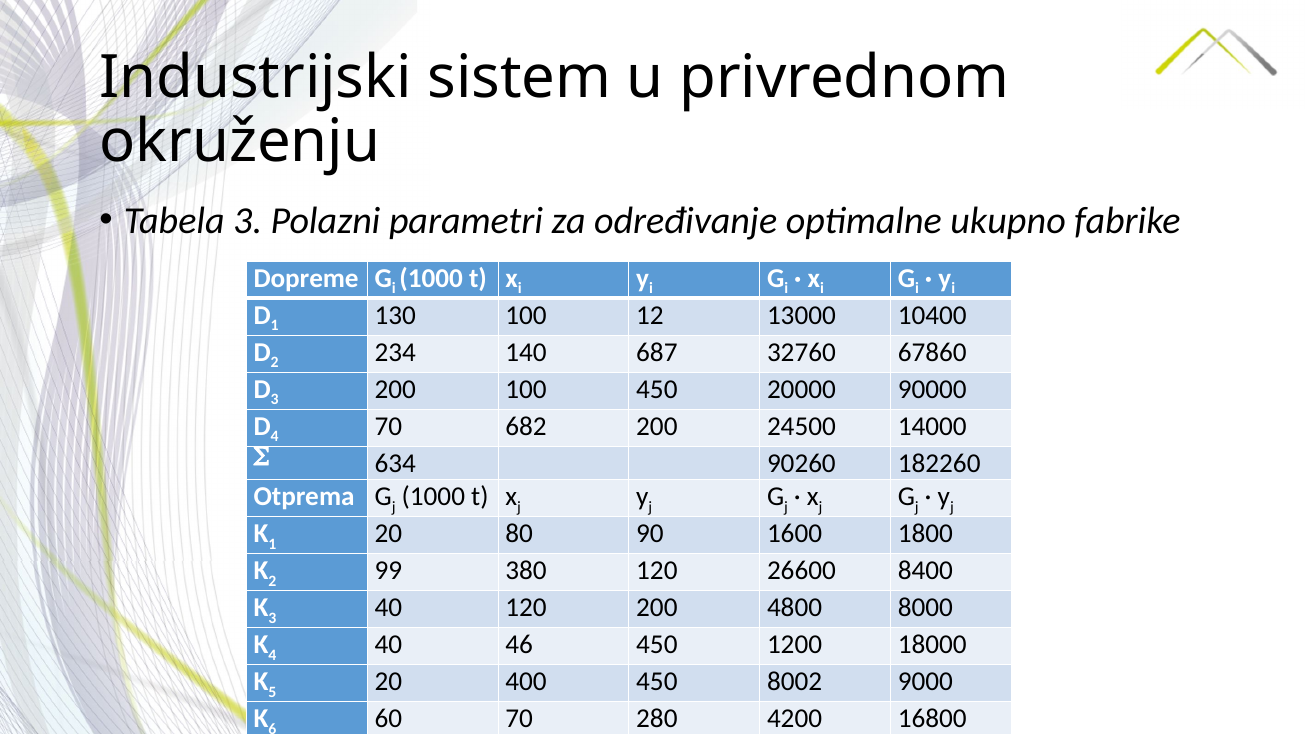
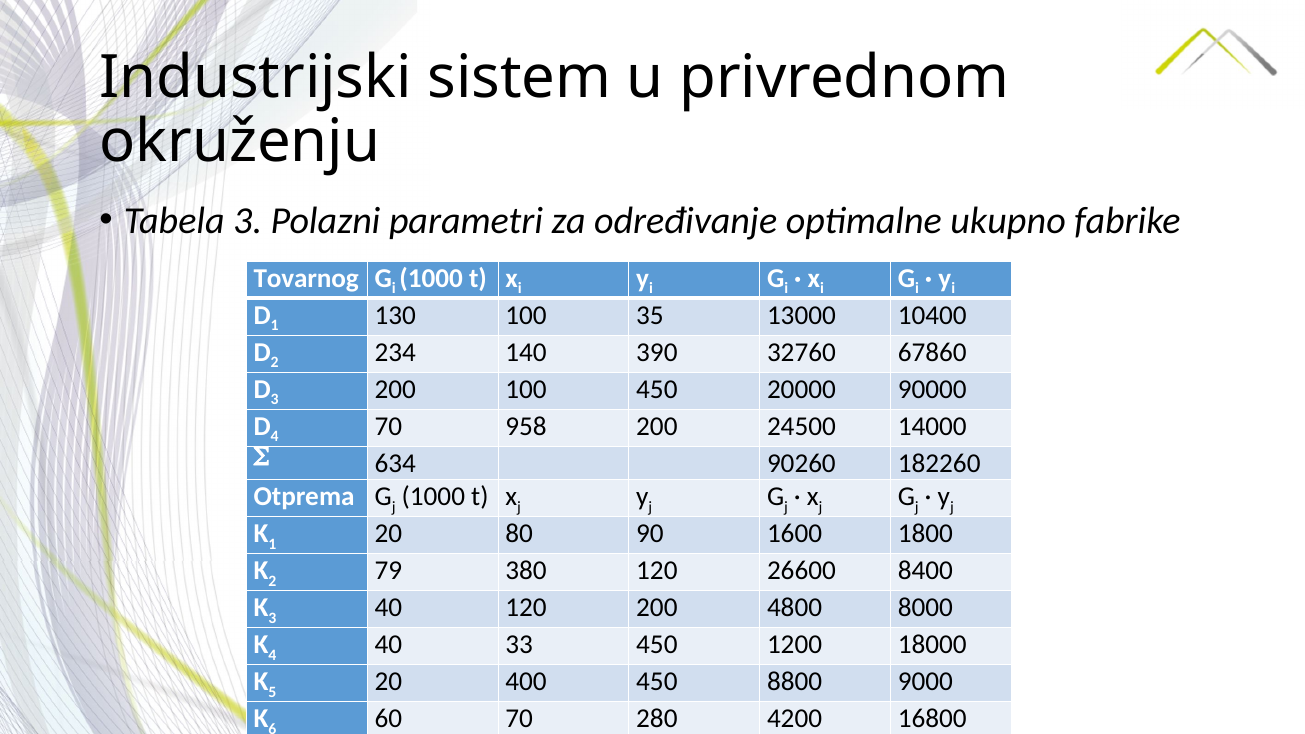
Dopreme: Dopreme -> Tovarnog (306, 278)
12: 12 -> 35 (650, 315)
687: 687 -> 390 (657, 352)
682: 682 -> 958 (526, 426)
99: 99 -> 79 (388, 570)
46: 46 -> 33 (519, 644)
8002: 8002 -> 8800 (795, 681)
